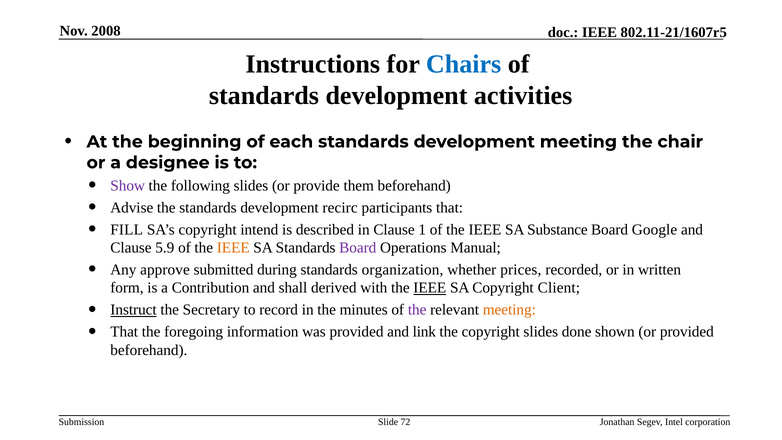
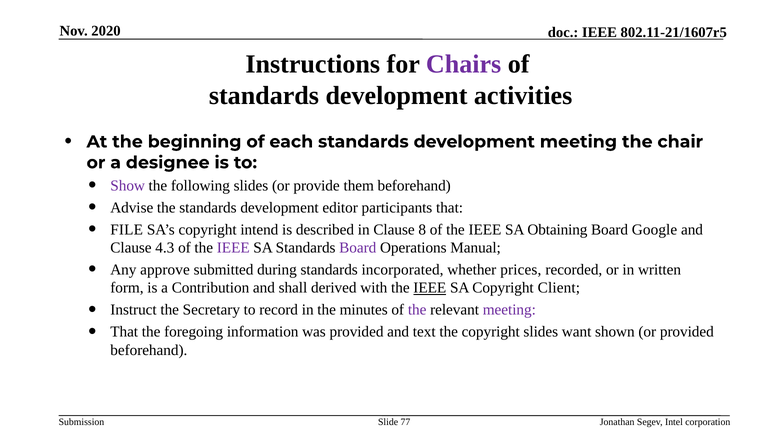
2008: 2008 -> 2020 (106, 31)
Chairs colour: blue -> purple (464, 64)
recirc: recirc -> editor (340, 208)
FILL: FILL -> FILE (127, 229)
1: 1 -> 8 (422, 229)
Substance: Substance -> Obtaining (557, 229)
5.9: 5.9 -> 4.3 (165, 248)
IEEE colour: orange -> purple (233, 248)
organization: organization -> incorporated (403, 270)
Instruct underline: present -> none (134, 310)
meeting colour: orange -> purple (509, 310)
link: link -> text (424, 332)
done: done -> want (577, 332)
72: 72 -> 77 (405, 422)
